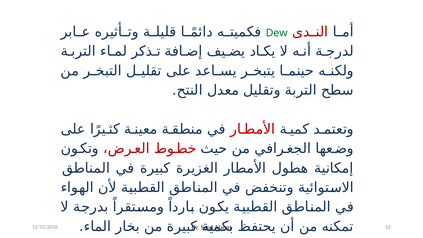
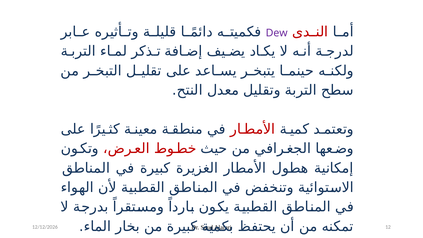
Dew colour: green -> purple (277, 33)
